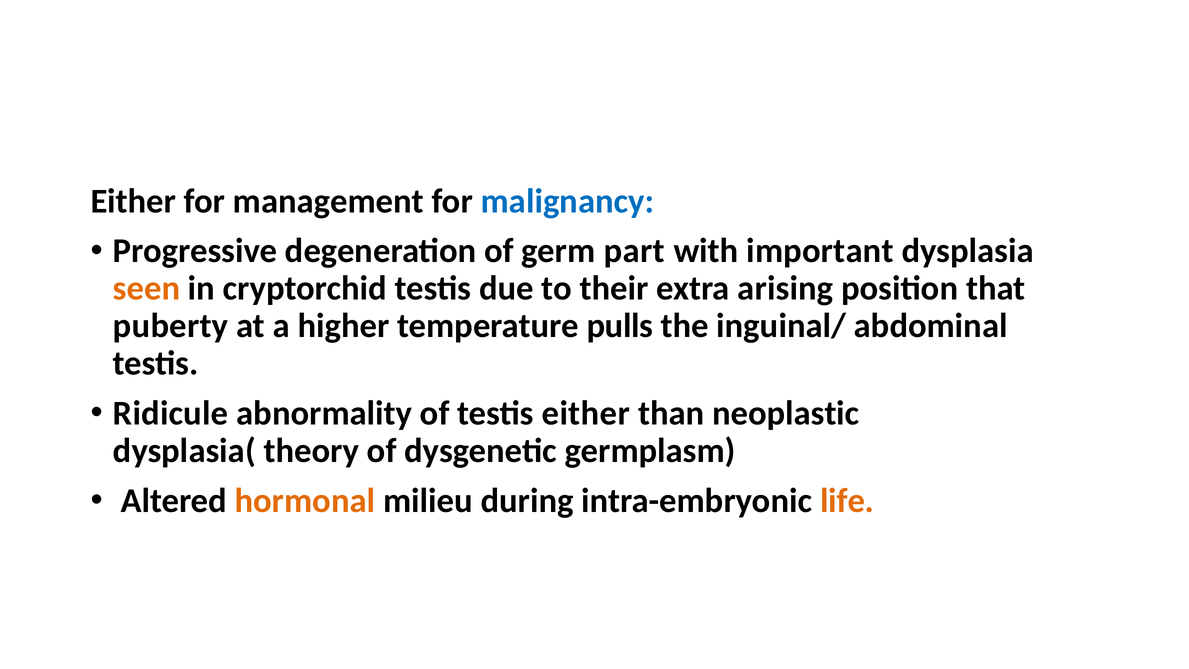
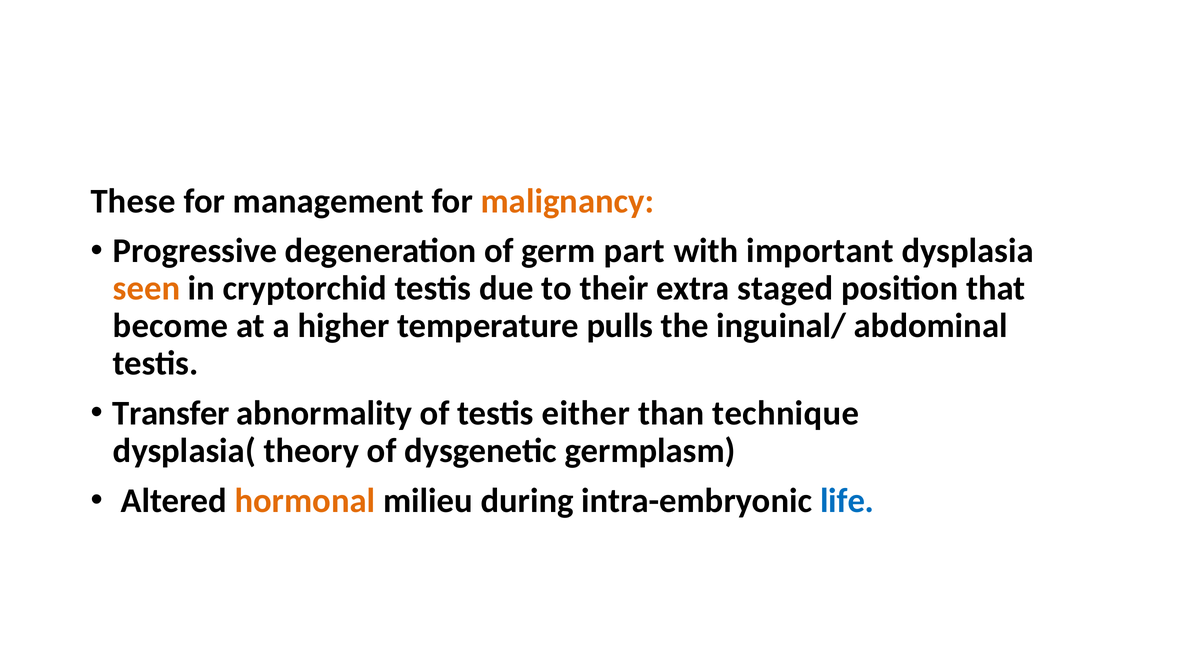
Either: Either -> These (133, 201)
malignancy colour: blue -> orange (567, 201)
arising: arising -> staged (785, 288)
puberty: puberty -> become (171, 326)
Ridicule: Ridicule -> Transfer (171, 413)
neoplastic: neoplastic -> technique (786, 413)
life colour: orange -> blue (847, 500)
